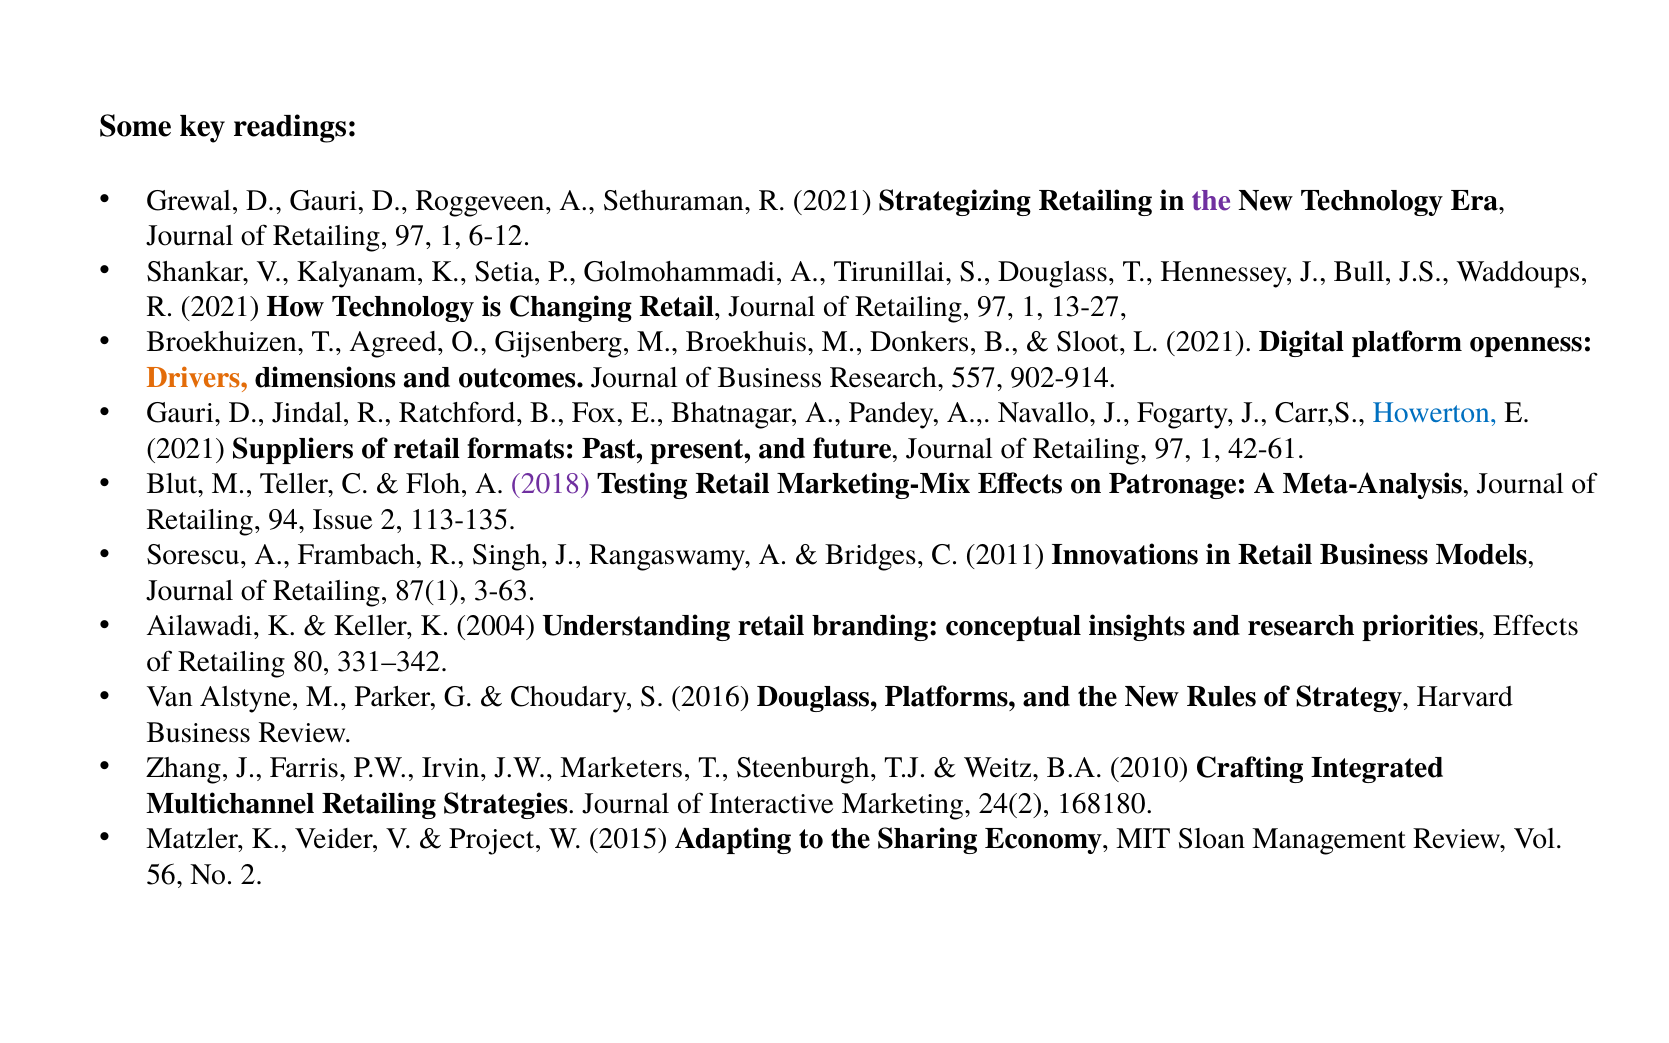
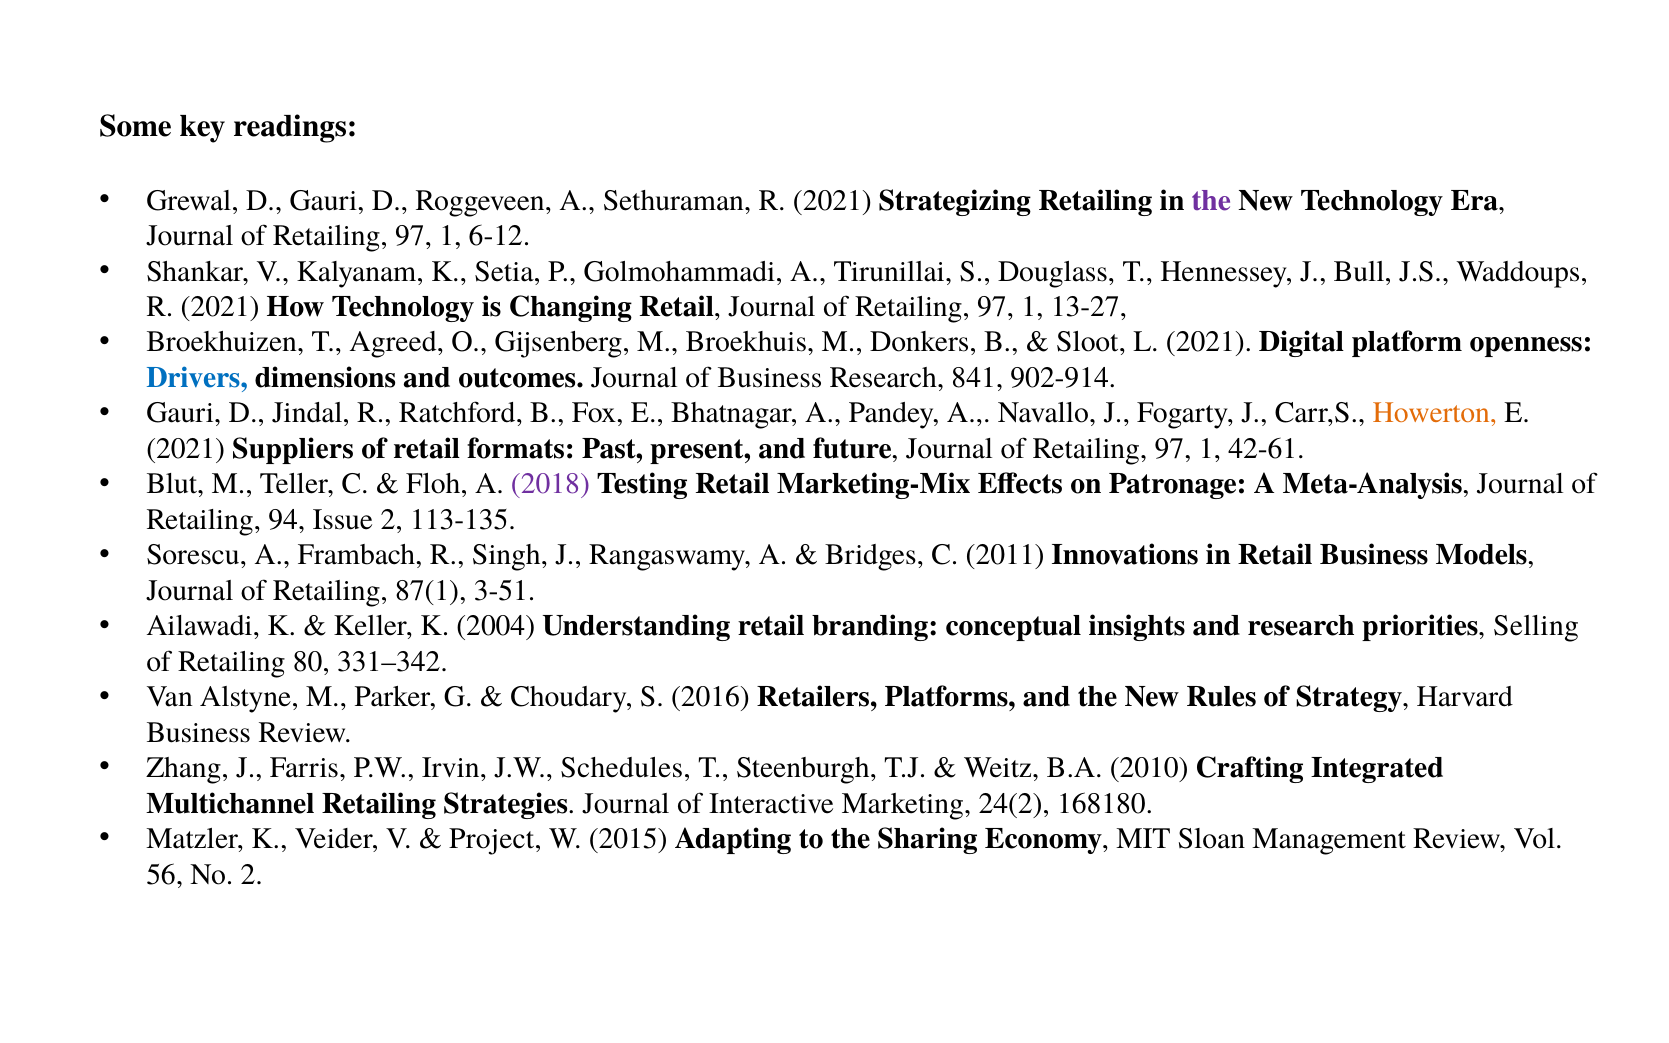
Drivers colour: orange -> blue (197, 378)
557: 557 -> 841 (977, 378)
Howerton colour: blue -> orange (1435, 413)
3-63: 3-63 -> 3-51 (505, 591)
priorities Effects: Effects -> Selling (1536, 626)
2016 Douglass: Douglass -> Retailers (817, 697)
Marketers: Marketers -> Schedules (626, 768)
